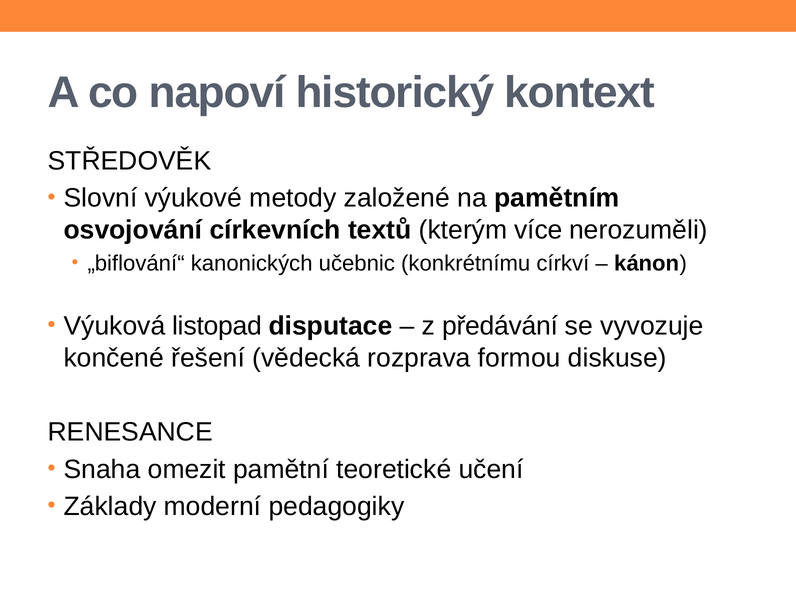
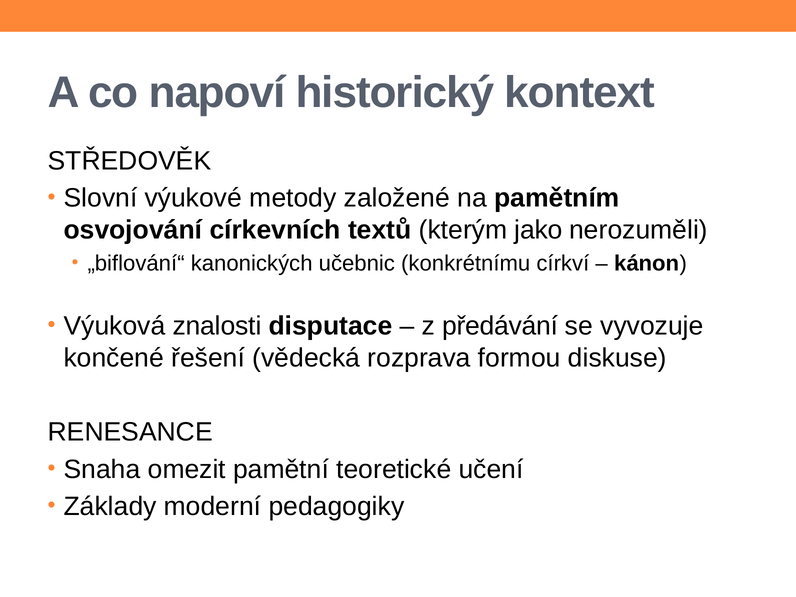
více: více -> jako (538, 230)
listopad: listopad -> znalosti (217, 326)
